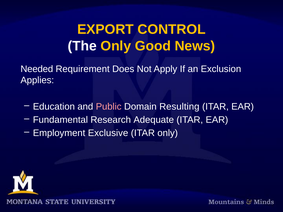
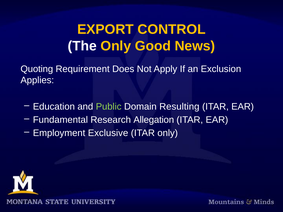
Needed: Needed -> Quoting (37, 69)
Public colour: pink -> light green (109, 107)
Adequate: Adequate -> Allegation (154, 120)
